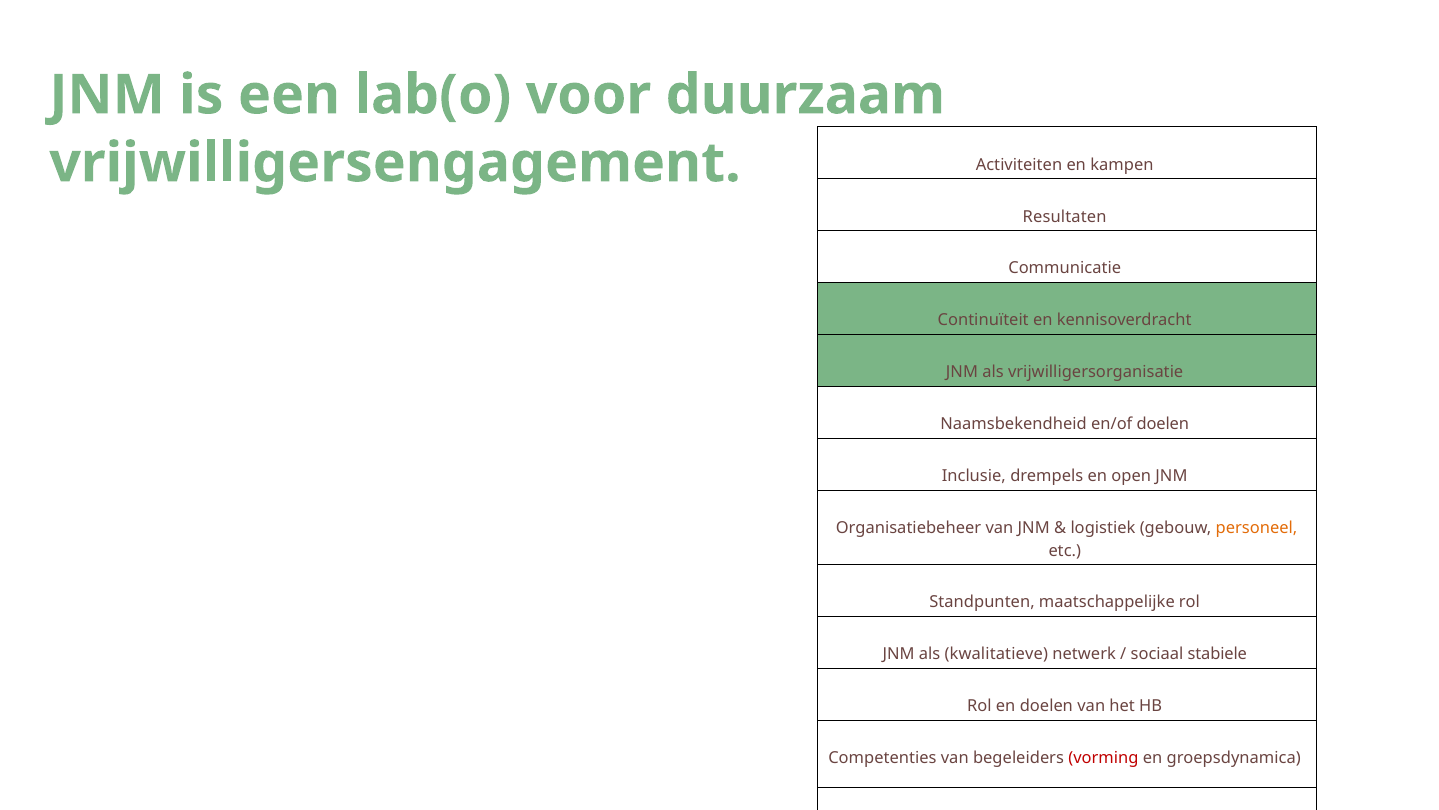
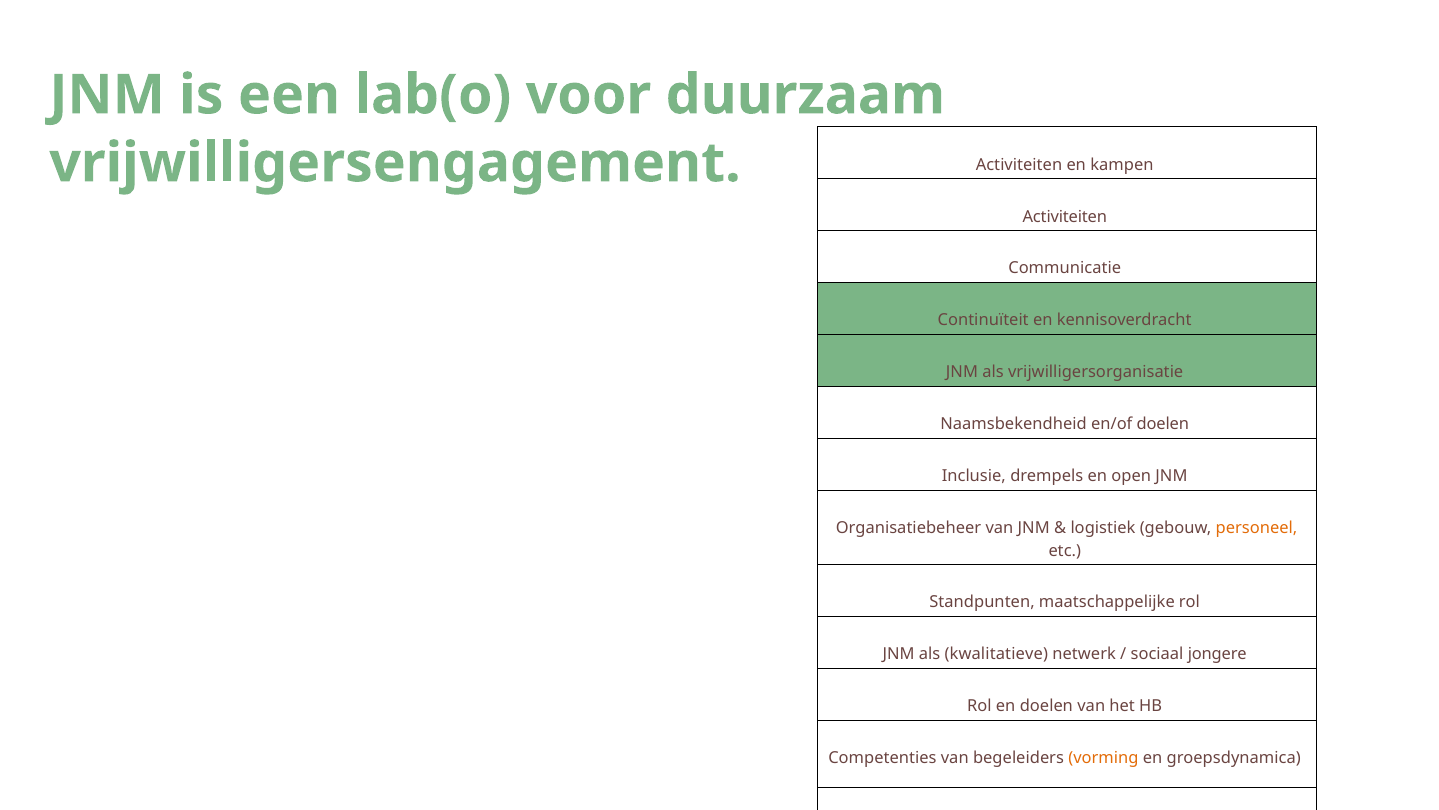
Resultaten: Resultaten -> Activiteiten (1065, 216)
stabiele: stabiele -> jongere (1217, 654)
vorming colour: red -> orange (1103, 758)
